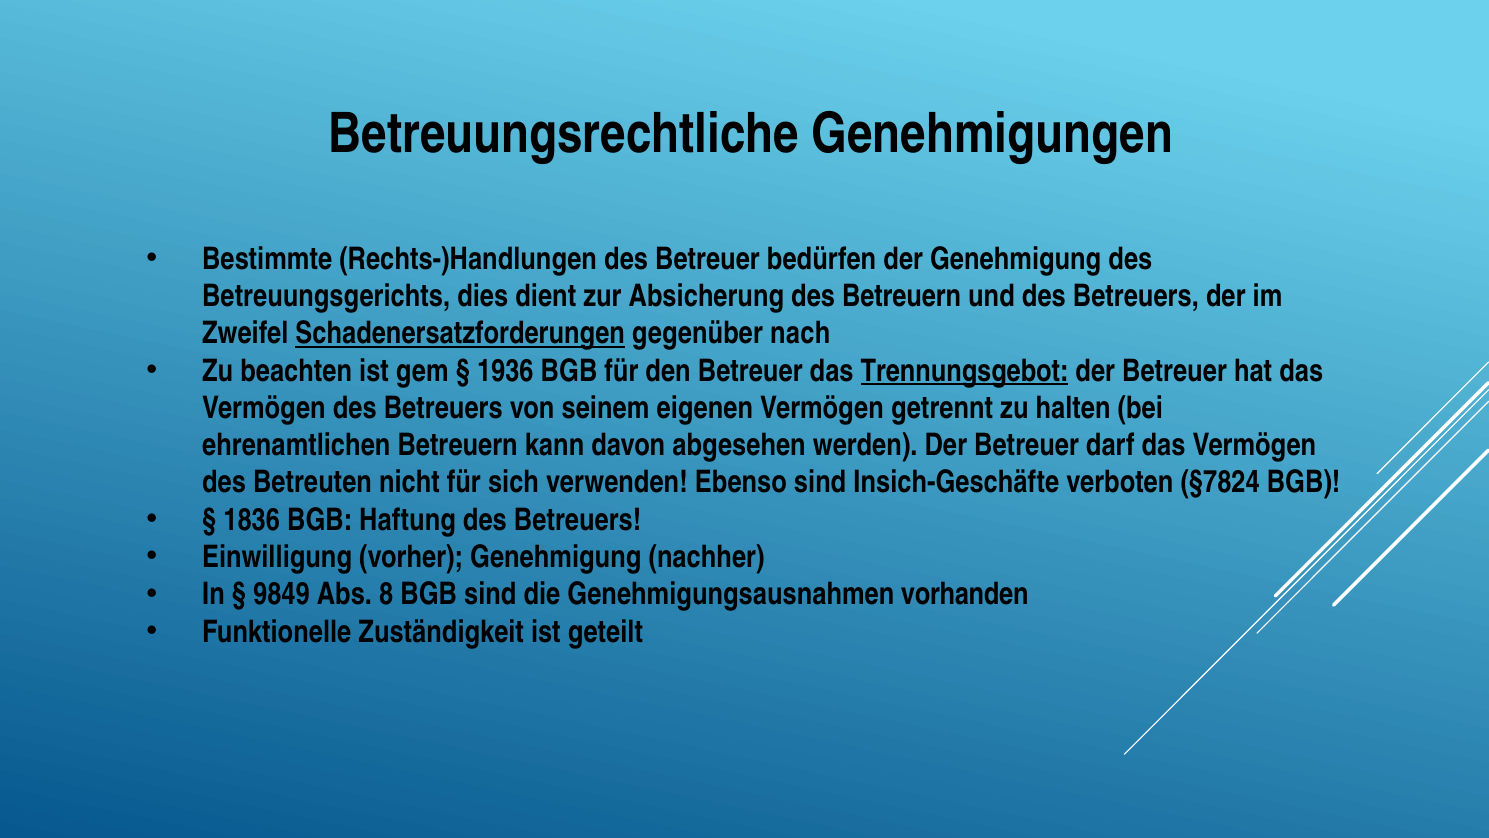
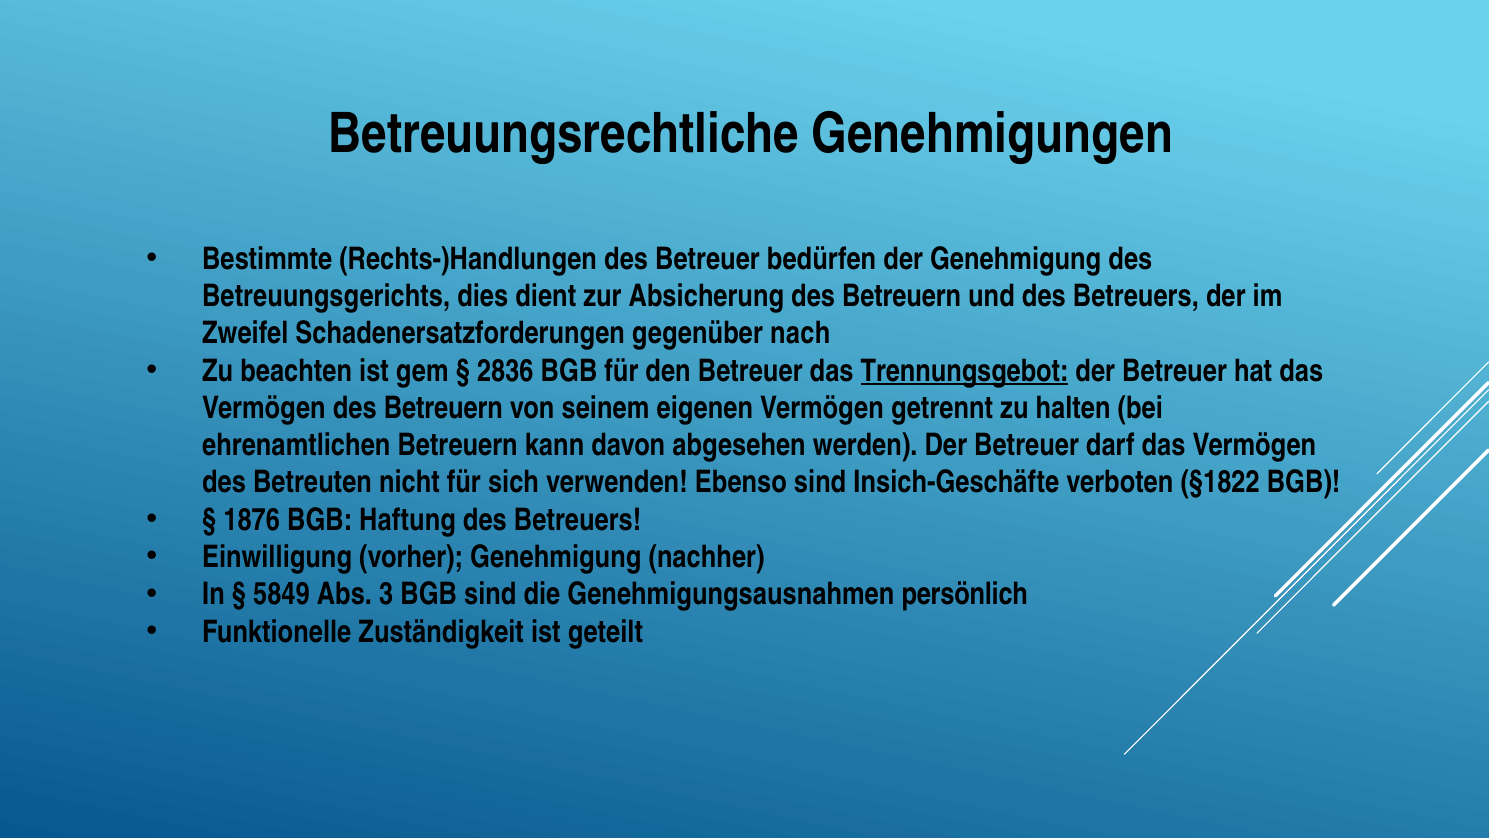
Schadenersatzforderungen underline: present -> none (460, 334)
1936: 1936 -> 2836 (505, 371)
Vermögen des Betreuers: Betreuers -> Betreuern (443, 408)
§7824: §7824 -> §1822 (1220, 482)
1836: 1836 -> 1876 (252, 520)
9849: 9849 -> 5849 (281, 594)
8: 8 -> 3 (386, 594)
vorhanden: vorhanden -> persönlich (965, 594)
